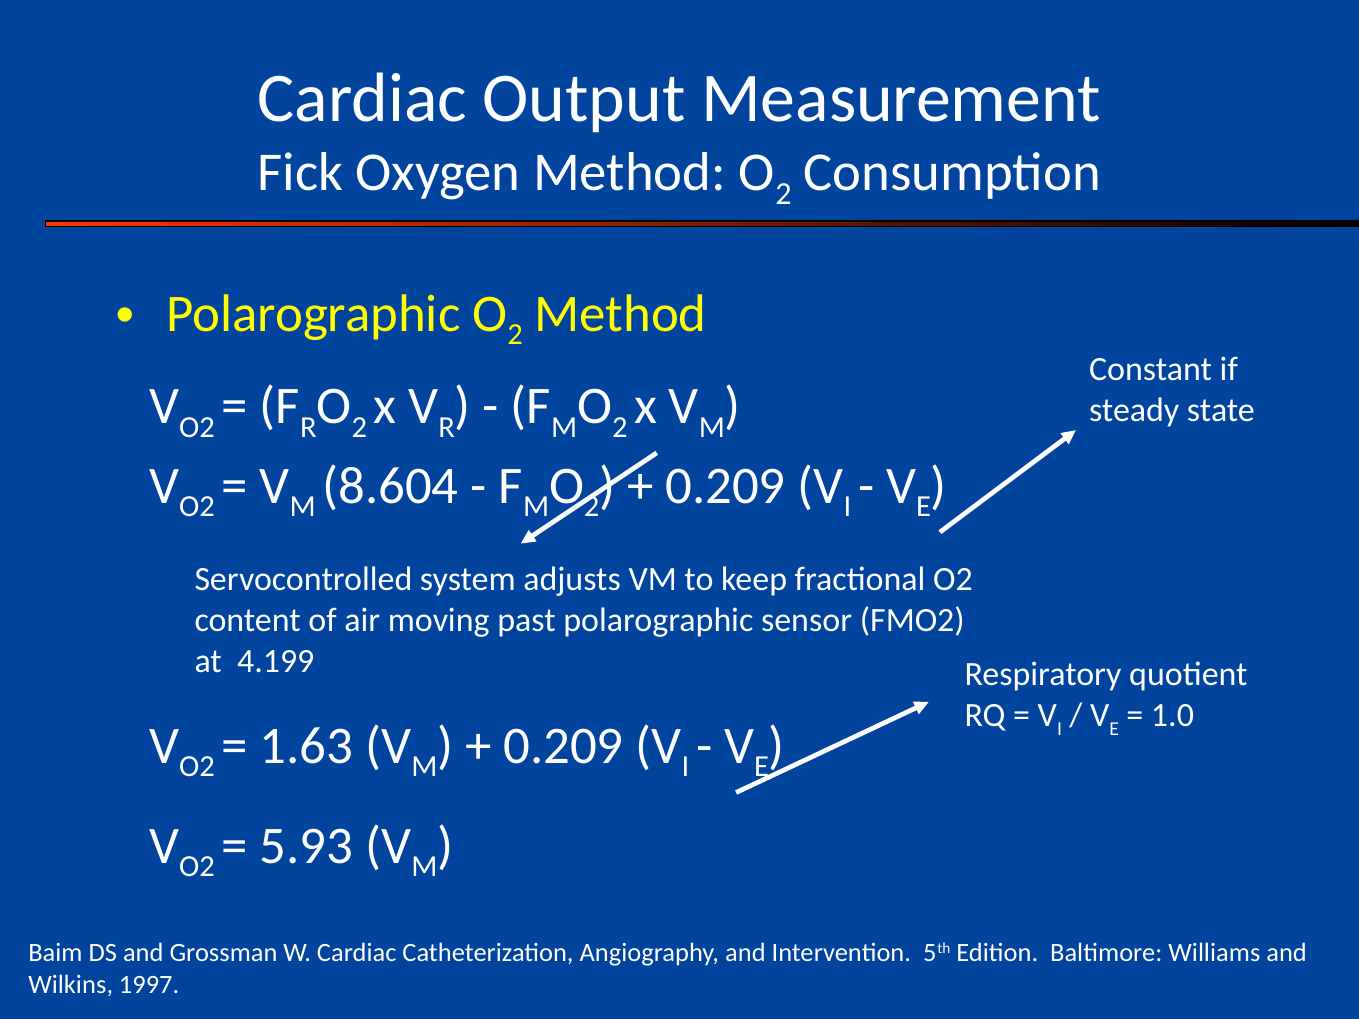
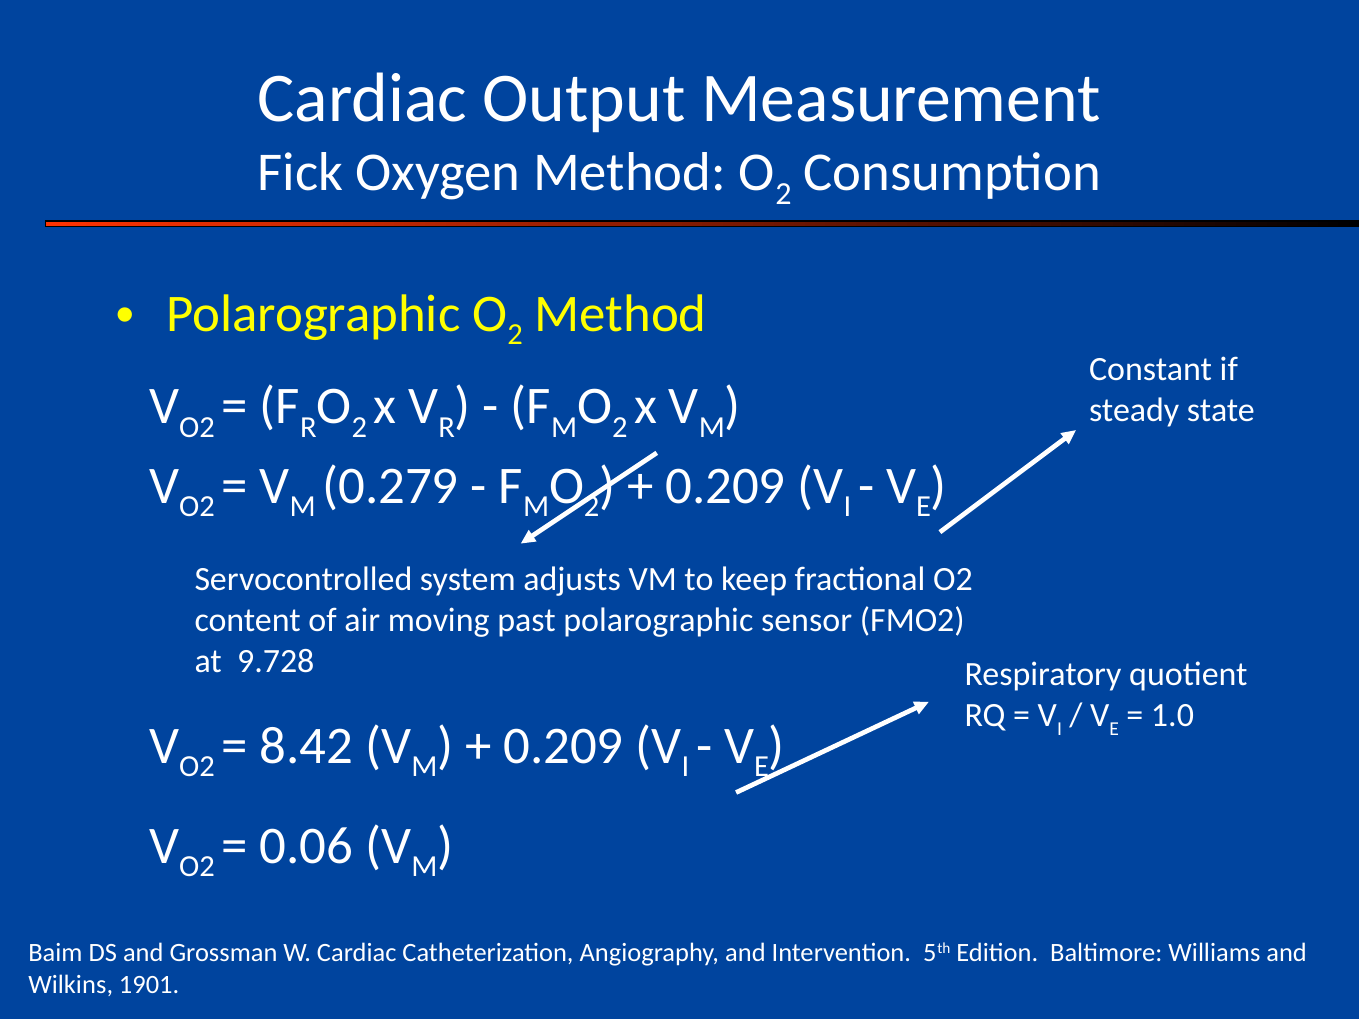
8.604: 8.604 -> 0.279 (391, 486)
4.199: 4.199 -> 9.728 (276, 661)
1.63: 1.63 -> 8.42 (307, 746)
5.93: 5.93 -> 0.06 (307, 846)
1997: 1997 -> 1901 (149, 985)
